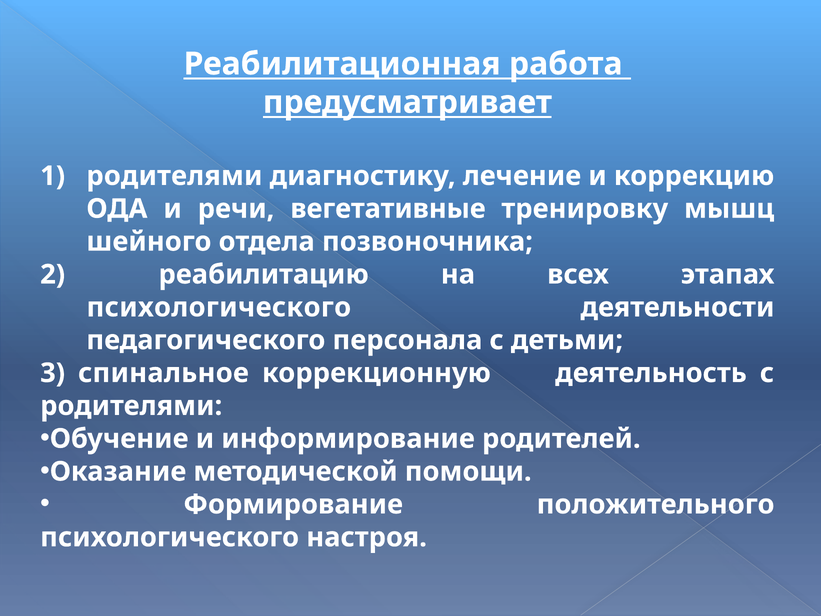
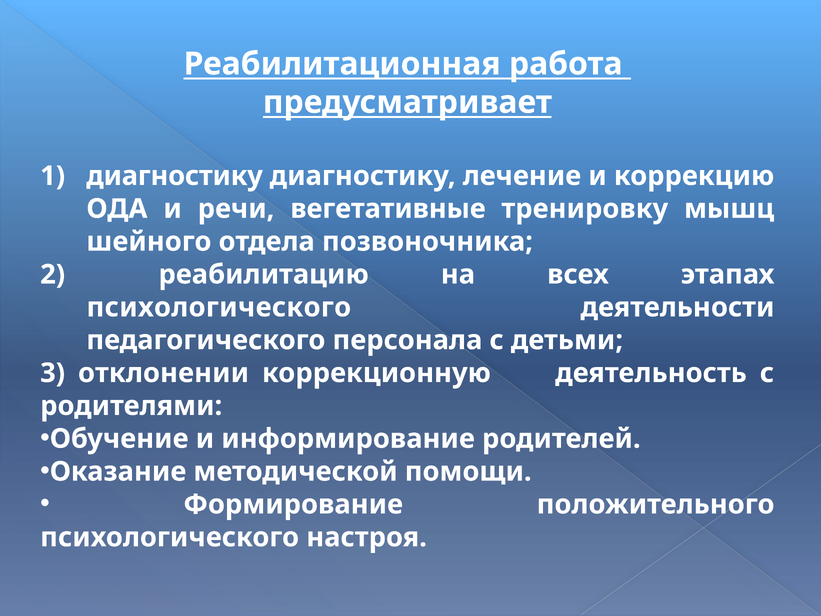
родителями: родителями -> диагностику (175, 176)
спинальное: спинальное -> отклонении (164, 373)
